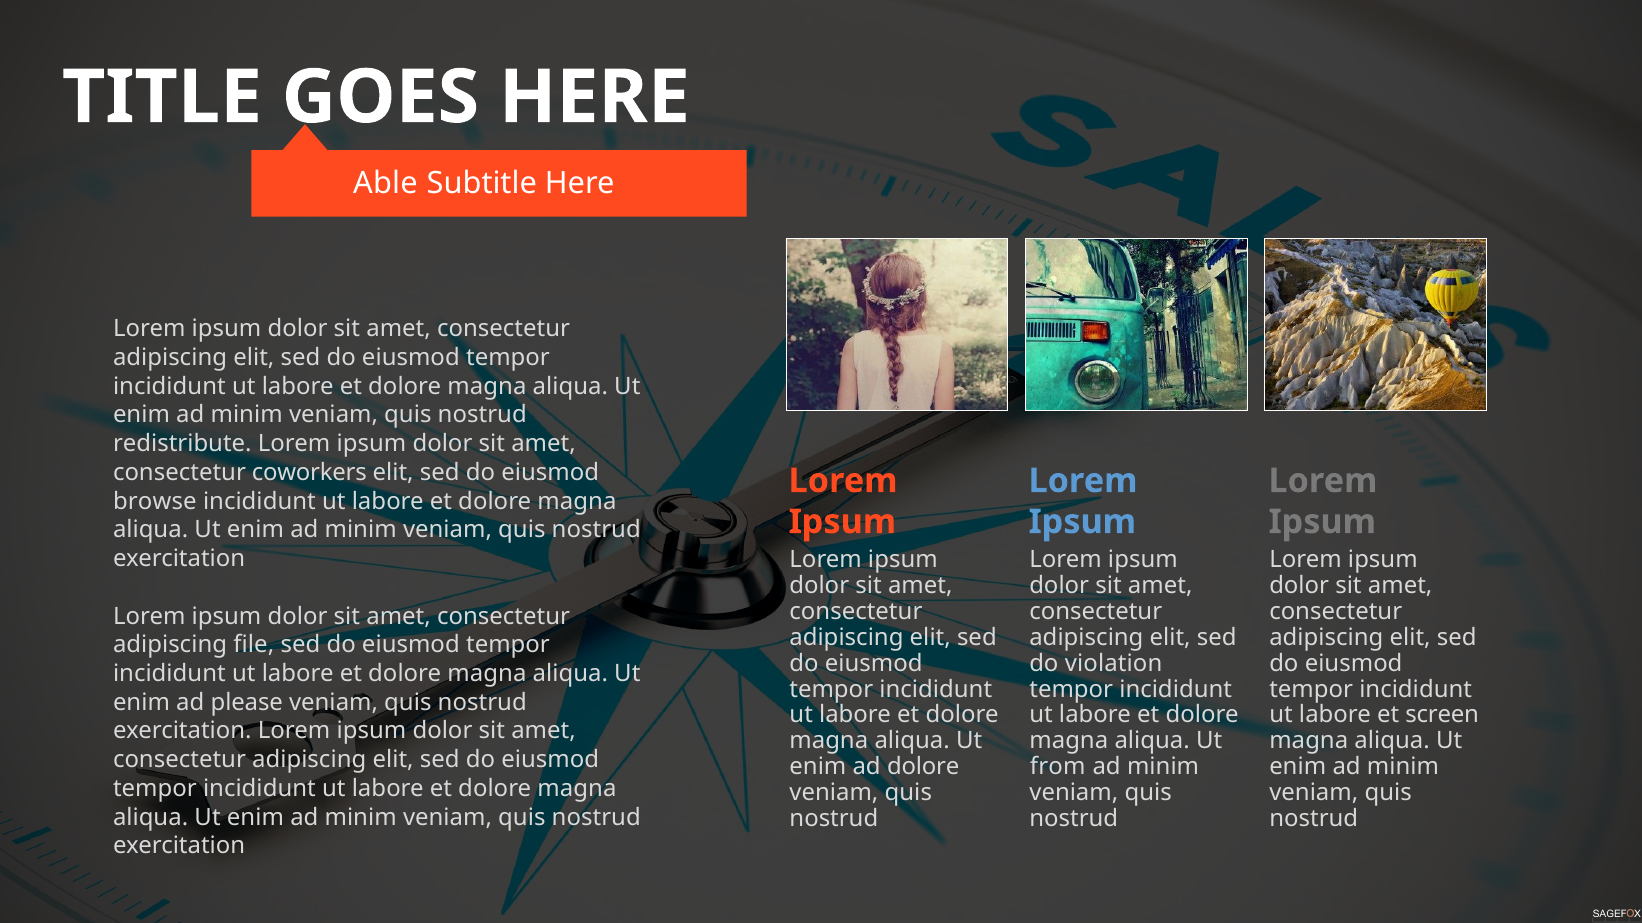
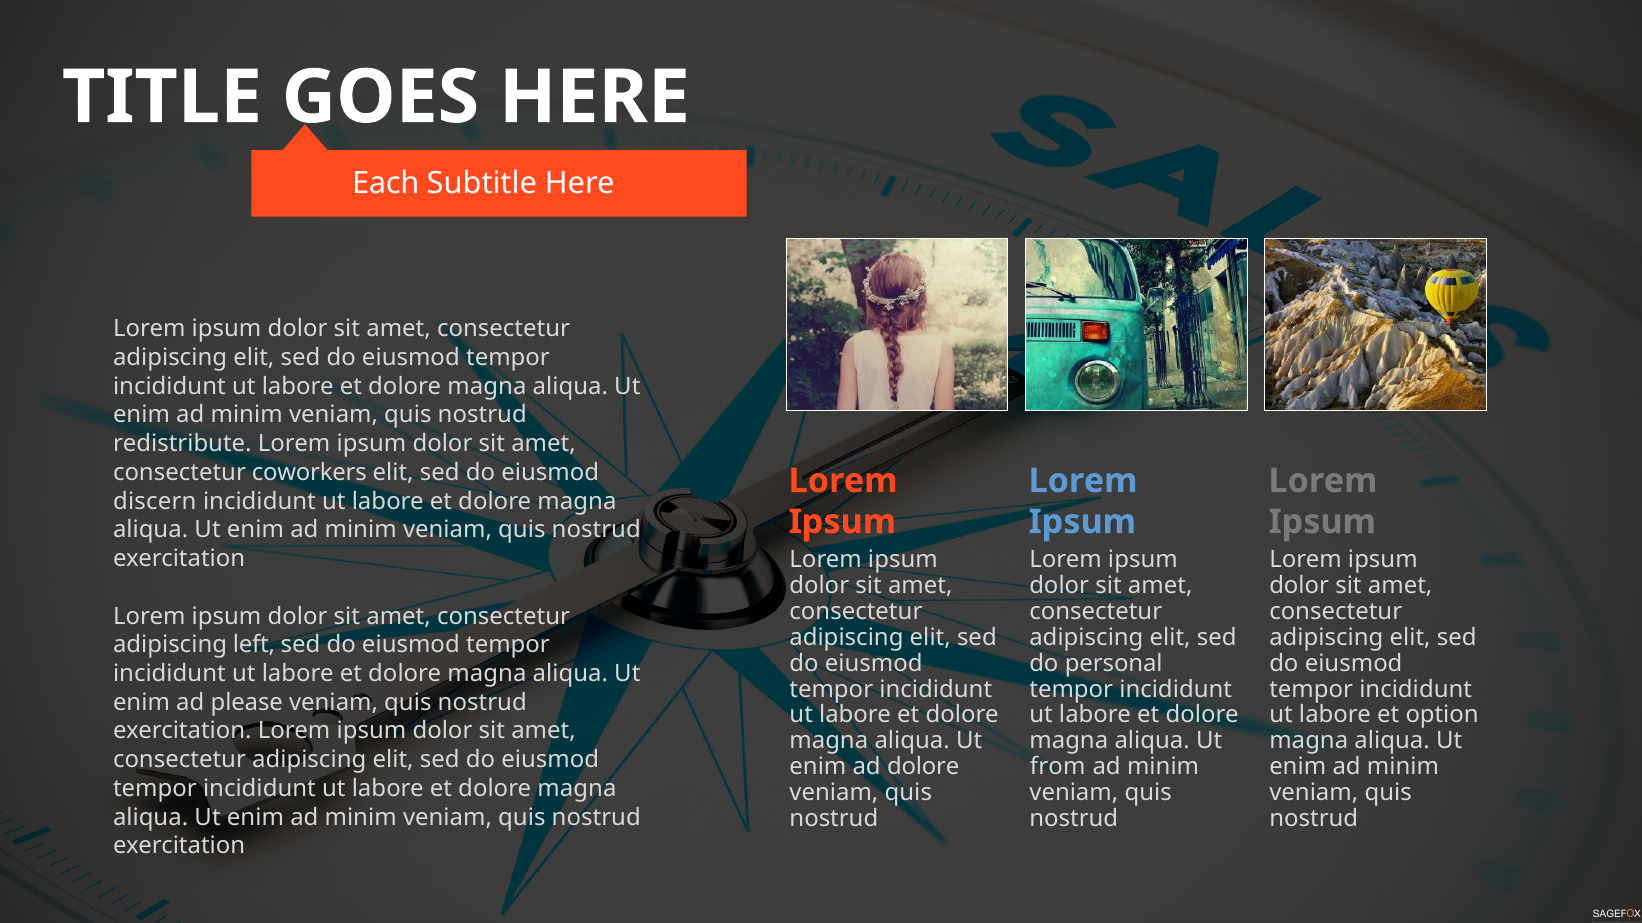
Able: Able -> Each (386, 184)
browse: browse -> discern (155, 502)
file: file -> left (254, 645)
violation: violation -> personal (1114, 664)
screen: screen -> option (1442, 716)
